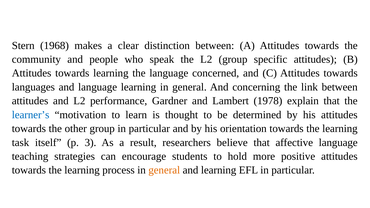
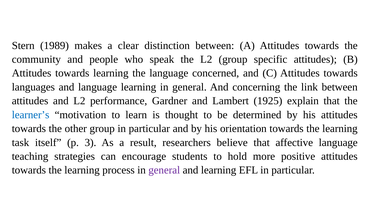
1968: 1968 -> 1989 (55, 45)
1978: 1978 -> 1925 (268, 101)
general colour: orange -> purple (164, 170)
